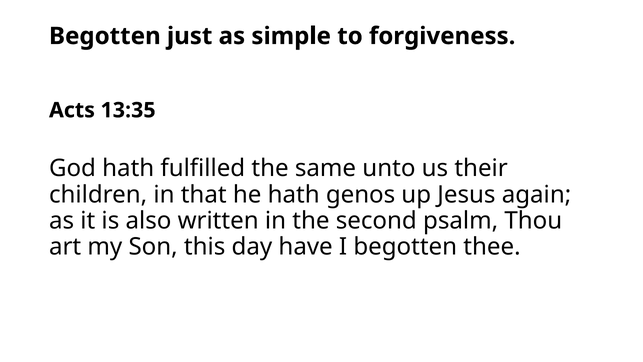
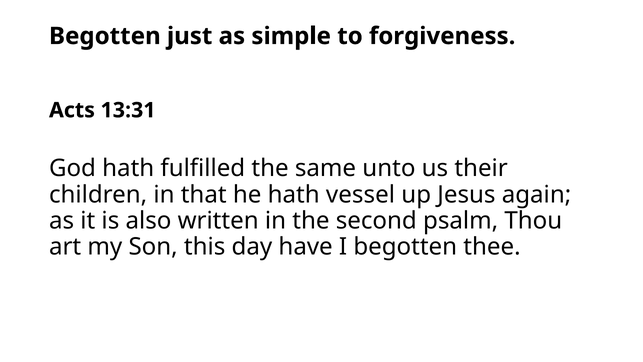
13:35: 13:35 -> 13:31 (128, 110)
genos: genos -> vessel (361, 194)
